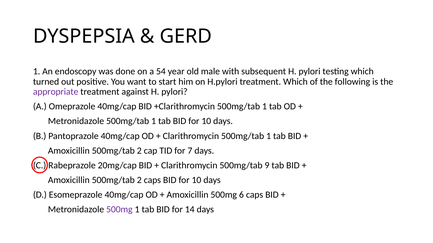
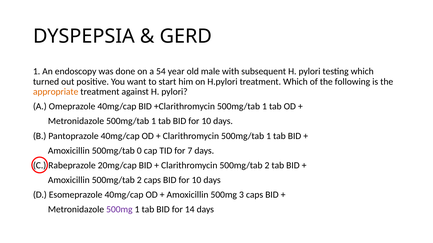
appropriate colour: purple -> orange (56, 92)
2: 2 -> 0 (139, 151)
Clarithromycin 500mg/tab 9: 9 -> 2 (267, 166)
6: 6 -> 3 (241, 195)
